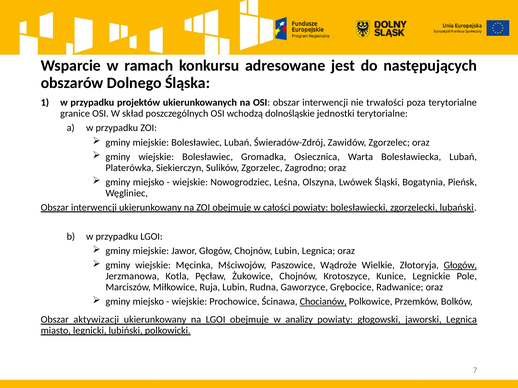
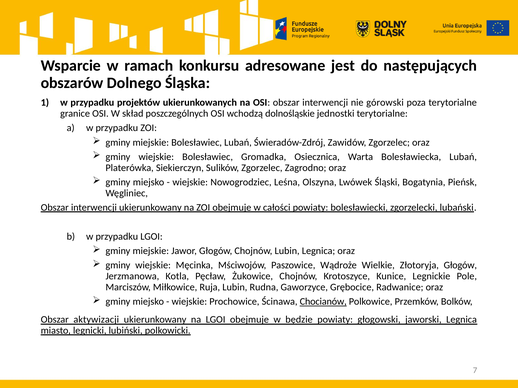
trwałości: trwałości -> górowski (385, 103)
Głogów underline: present -> none (460, 266)
analizy: analizy -> będzie (299, 320)
